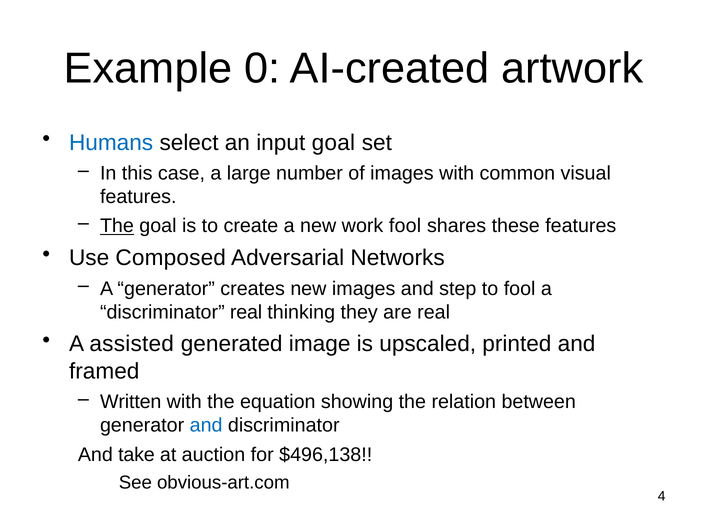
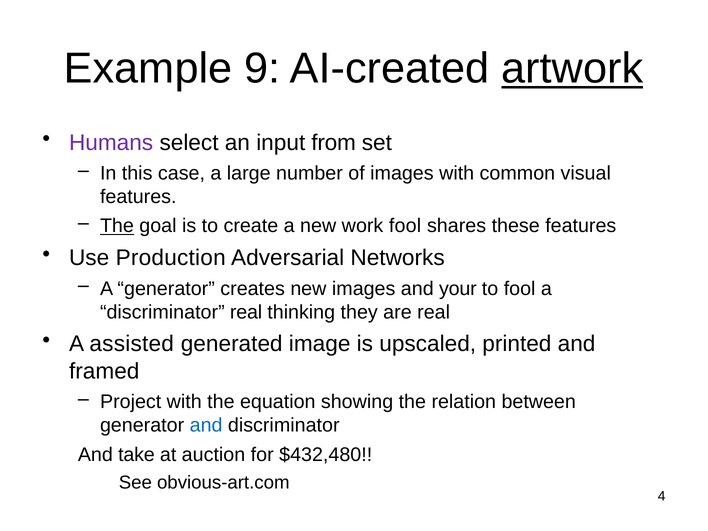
0: 0 -> 9 (262, 69)
artwork underline: none -> present (572, 69)
Humans colour: blue -> purple (111, 143)
input goal: goal -> from (334, 143)
Composed: Composed -> Production (171, 258)
step: step -> your (458, 289)
Written: Written -> Project (131, 402)
$496,138: $496,138 -> $432,480 (326, 455)
